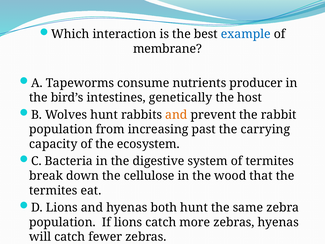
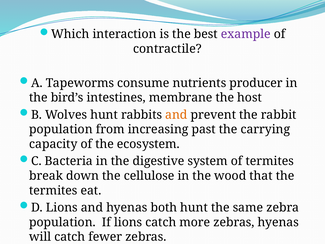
example colour: blue -> purple (246, 34)
membrane: membrane -> contractile (167, 49)
genetically: genetically -> membrane (181, 98)
